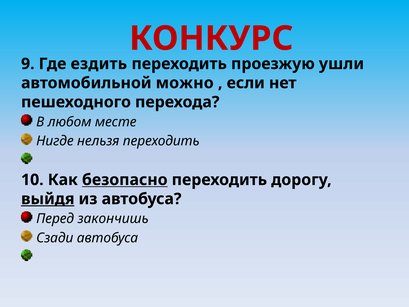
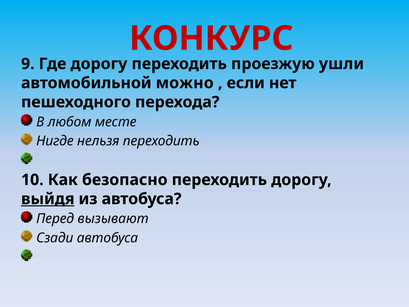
Где ездить: ездить -> дорогу (99, 64)
безопасно underline: present -> none (125, 180)
закончишь: закончишь -> вызывают (113, 219)
